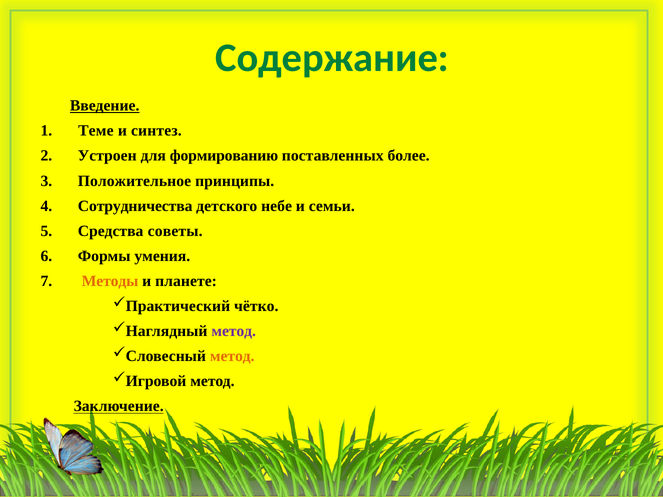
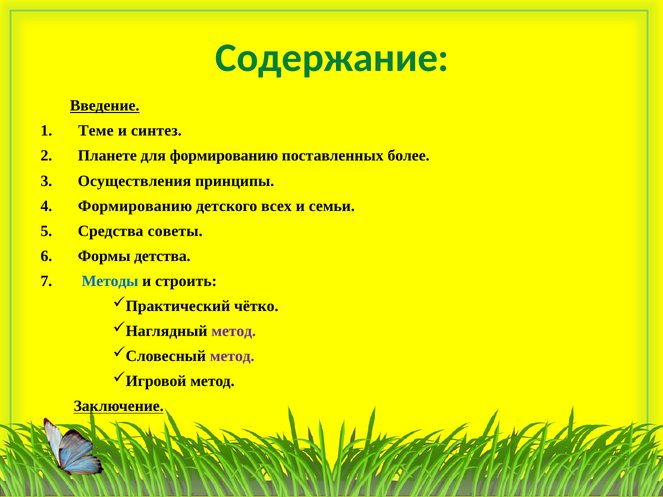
Устроен: Устроен -> Планете (107, 156)
Положительное: Положительное -> Осуществления (135, 181)
Сотрудничества: Сотрудничества -> Формированию (135, 206)
небе: небе -> всех (276, 206)
умения: умения -> детства (162, 256)
Методы colour: orange -> blue (110, 281)
планете: планете -> строить (186, 281)
метод colour: orange -> purple (232, 356)
